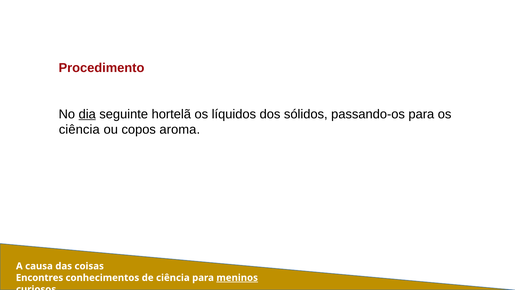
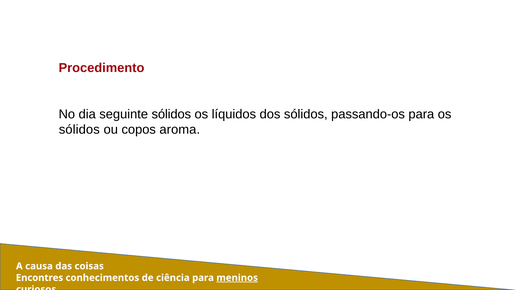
dia underline: present -> none (87, 114)
seguinte hortelã: hortelã -> sólidos (171, 114)
ciência: ciência -> sólidos (79, 130)
